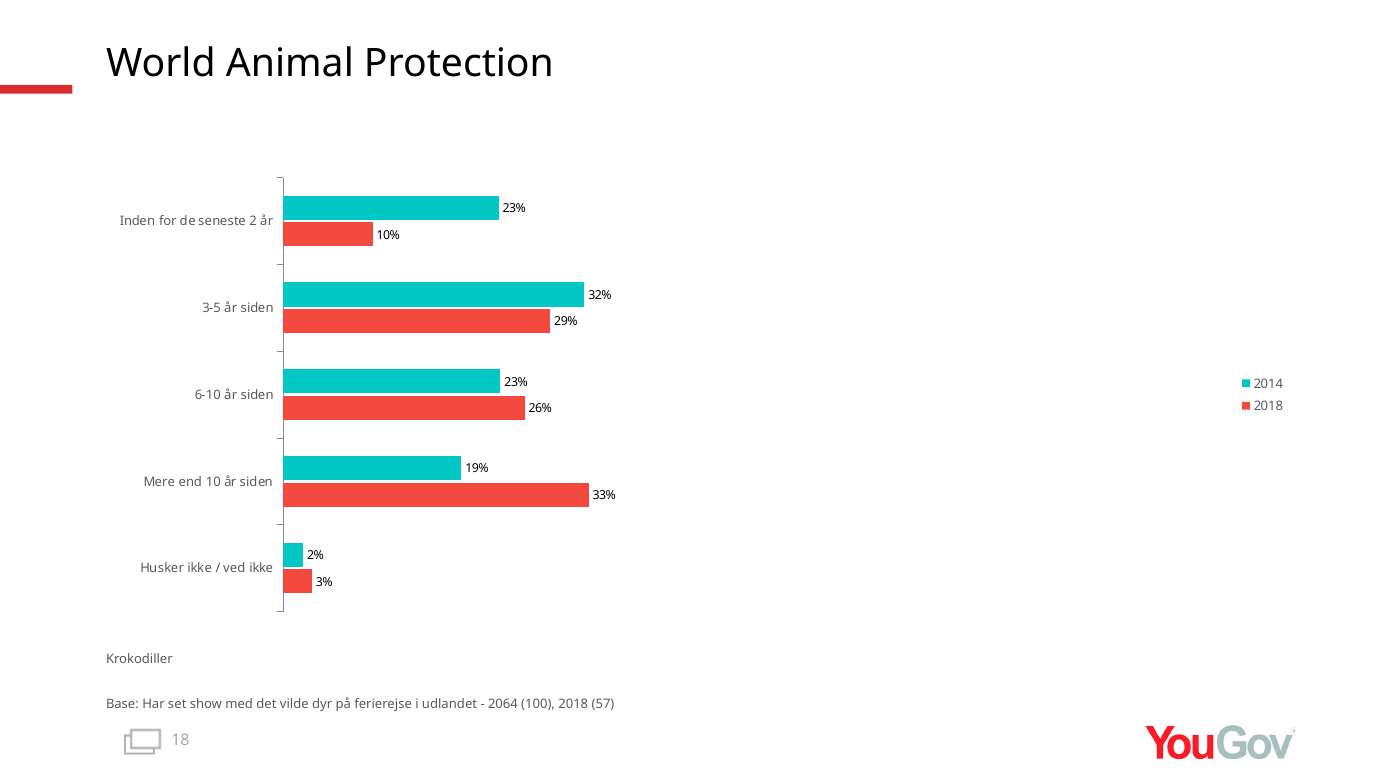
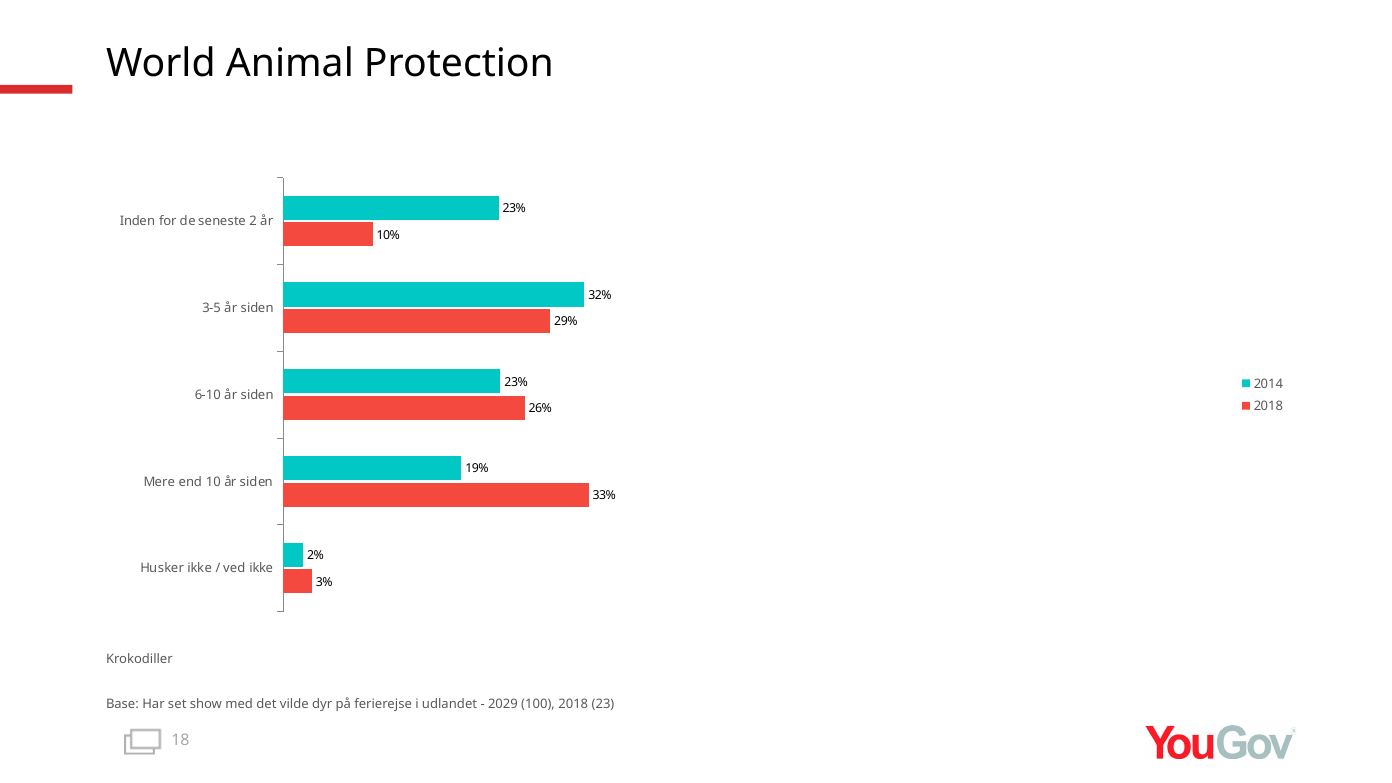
2064: 2064 -> 2029 (503, 705)
57: 57 -> 23 (603, 705)
